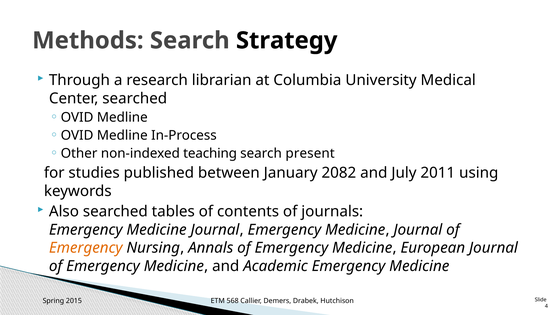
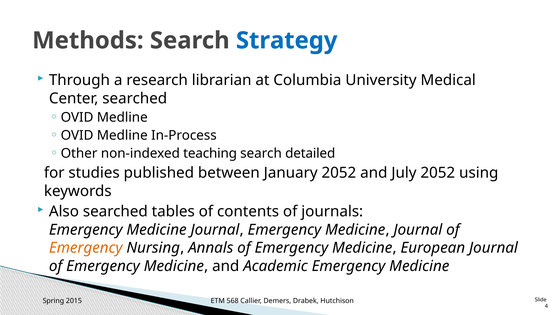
Strategy colour: black -> blue (287, 41)
present: present -> detailed (310, 153)
January 2082: 2082 -> 2052 (339, 173)
July 2011: 2011 -> 2052 (438, 173)
